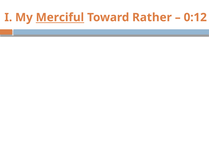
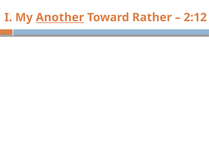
Merciful: Merciful -> Another (60, 17)
0:12: 0:12 -> 2:12 (195, 17)
